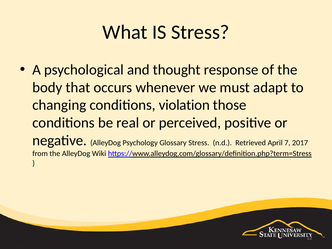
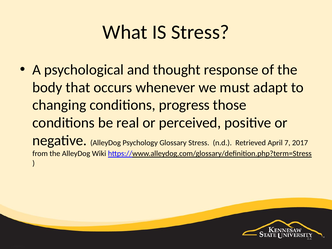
violation: violation -> progress (184, 105)
